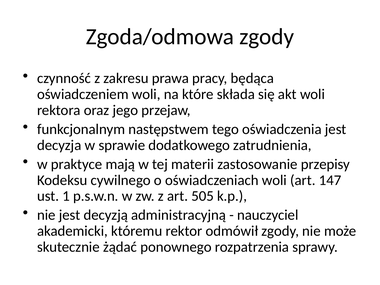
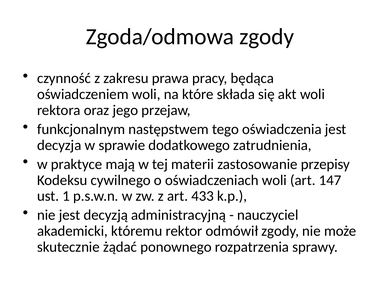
505: 505 -> 433 (203, 196)
